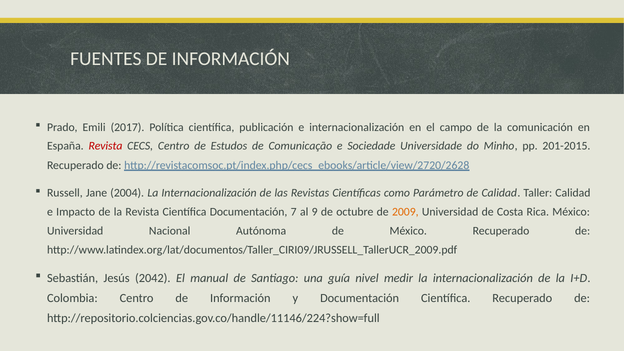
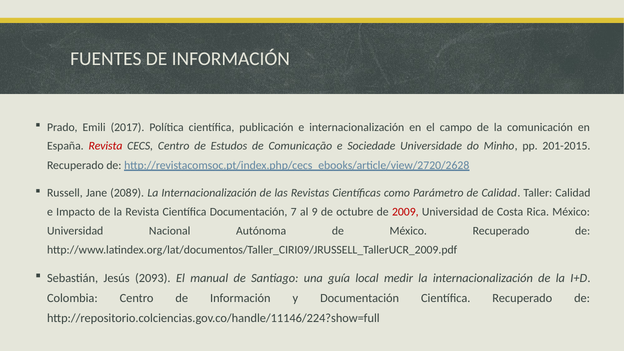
2004: 2004 -> 2089 (127, 193)
2009 colour: orange -> red (405, 212)
2042: 2042 -> 2093 (153, 278)
nivel: nivel -> local (367, 278)
